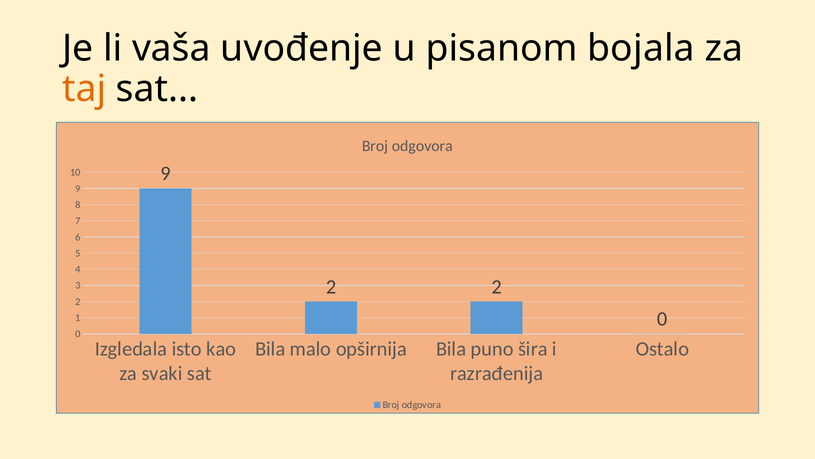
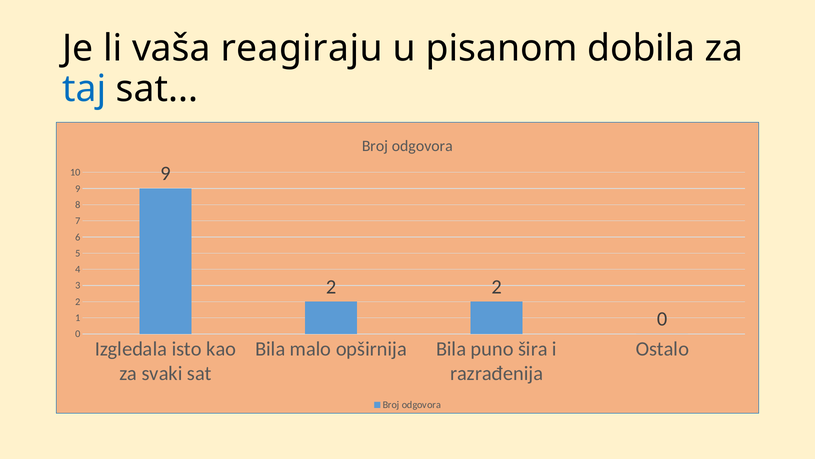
uvođenje: uvođenje -> reagiraju (302, 48)
bojala: bojala -> dobila (641, 48)
taj colour: orange -> blue (84, 89)
